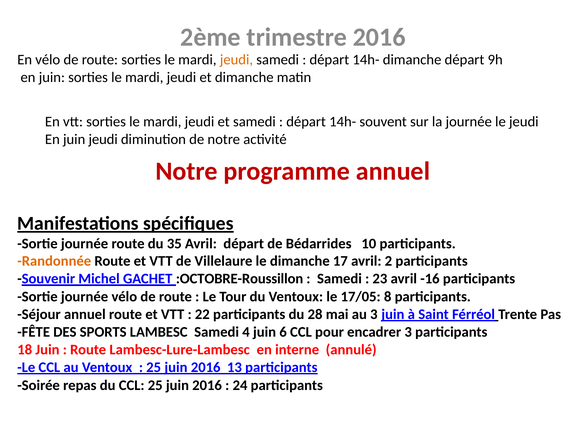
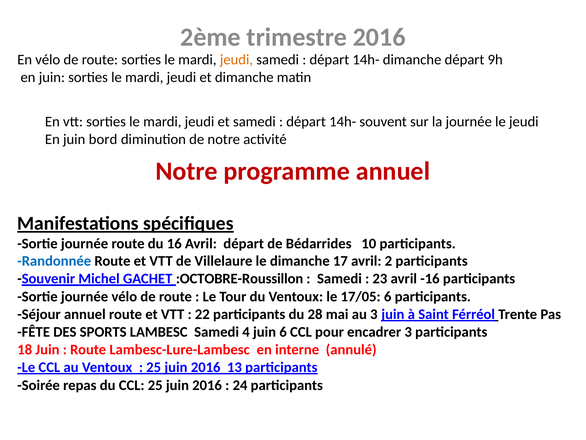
juin jeudi: jeudi -> bord (103, 139)
35: 35 -> 16 (174, 243)
Randonnée colour: orange -> blue (54, 261)
17/05 8: 8 -> 6 (388, 296)
